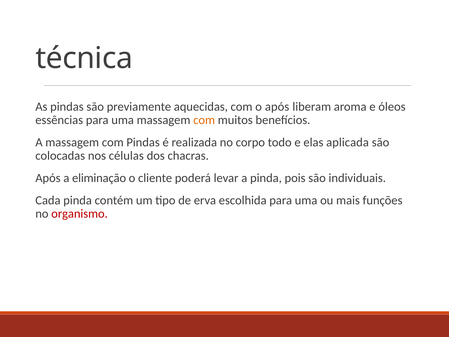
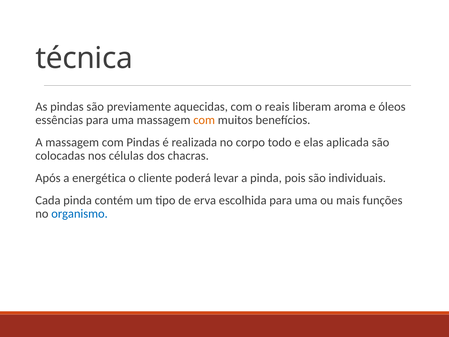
o após: após -> reais (277, 107)
eliminação: eliminação -> energética (99, 178)
organismo colour: red -> blue (80, 214)
